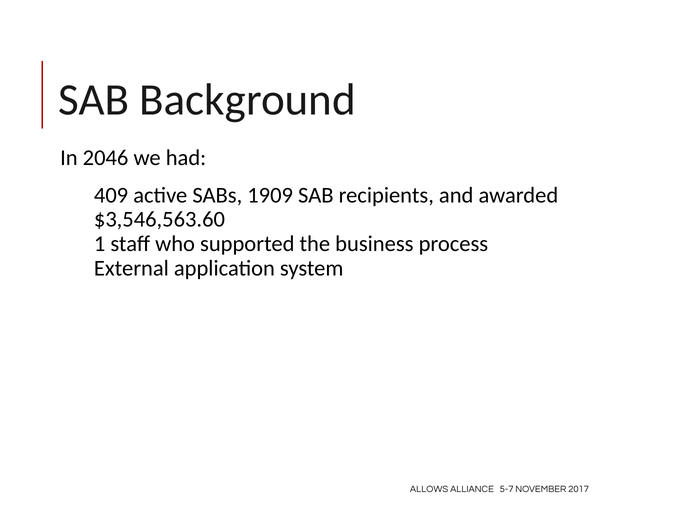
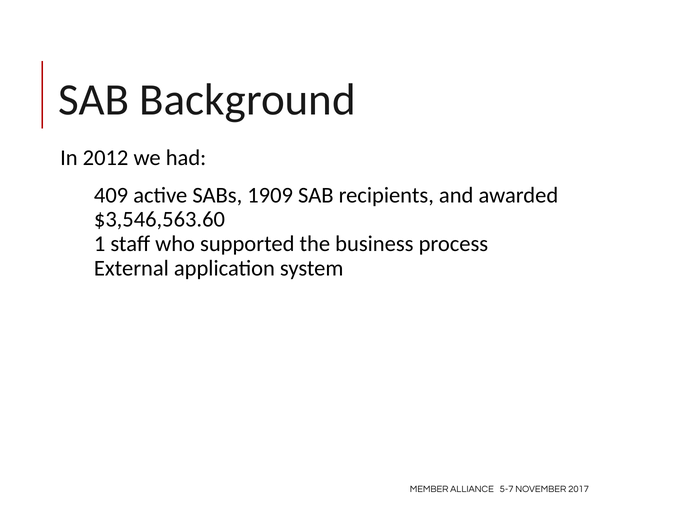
2046: 2046 -> 2012 (106, 158)
ALLOWS: ALLOWS -> MEMBER (429, 489)
